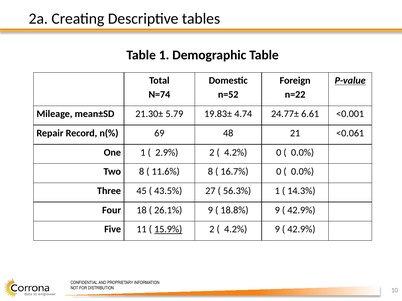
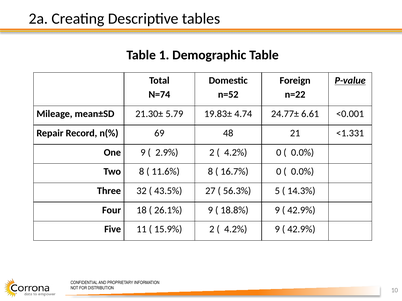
<0.061: <0.061 -> <1.331 (350, 133)
One 1: 1 -> 9 (143, 153)
45: 45 -> 32 (142, 191)
56.3% 1: 1 -> 5 (277, 191)
15.9% underline: present -> none (168, 230)
